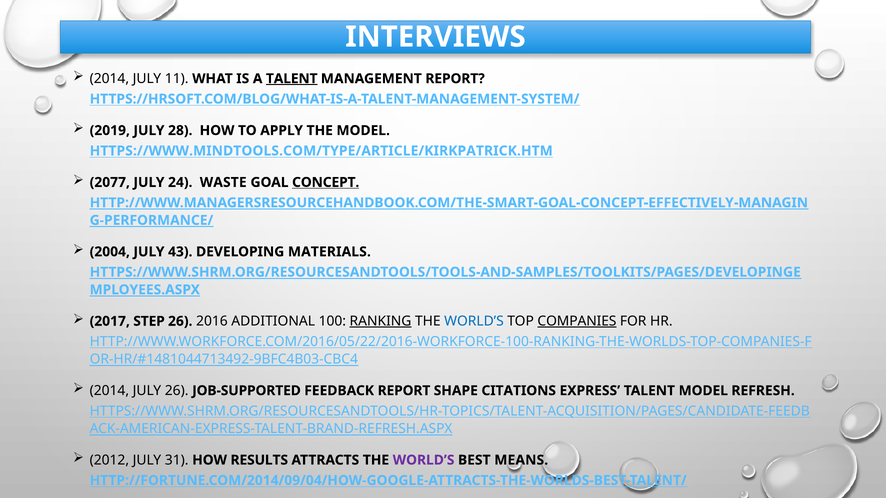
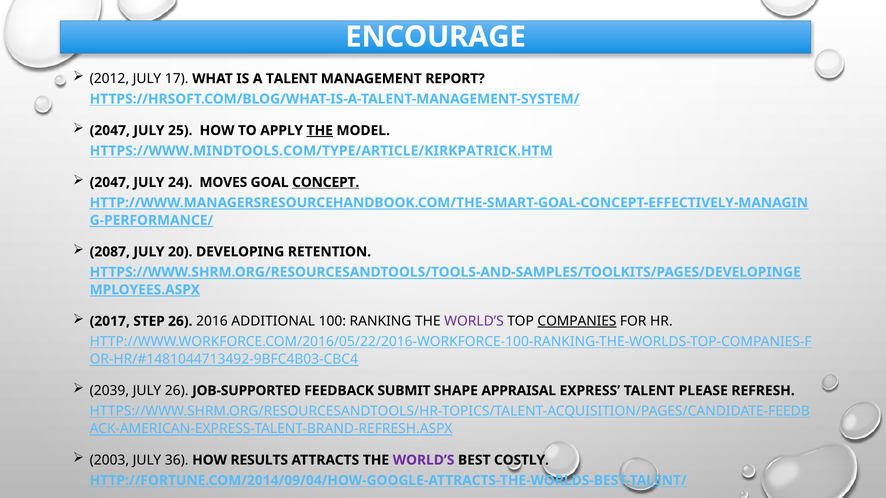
INTERVIEWS: INTERVIEWS -> ENCOURAGE (436, 37)
2014: 2014 -> 2012 (109, 79)
11: 11 -> 17 (177, 79)
TALENT underline: present -> none (292, 79)
2019: 2019 -> 2047 (110, 131)
28: 28 -> 25 (180, 131)
THE underline: none -> present (320, 131)
2077: 2077 -> 2047 (110, 182)
WASTE: WASTE -> MOVES (223, 182)
2004: 2004 -> 2087 (110, 252)
43: 43 -> 20 (180, 252)
MATERIALS: MATERIALS -> RETENTION (329, 252)
RANKING underline: present -> none (381, 321)
WORLD’S colour: blue -> purple (474, 321)
2014: 2014 -> 2039 (109, 391)
FEEDBACK REPORT: REPORT -> SUBMIT (404, 391)
CITATIONS: CITATIONS -> APPRAISAL (519, 391)
TALENT MODEL: MODEL -> PLEASE (703, 391)
2012: 2012 -> 2003 (109, 460)
31: 31 -> 36 (177, 460)
MEANS: MEANS -> COSTLY (521, 460)
